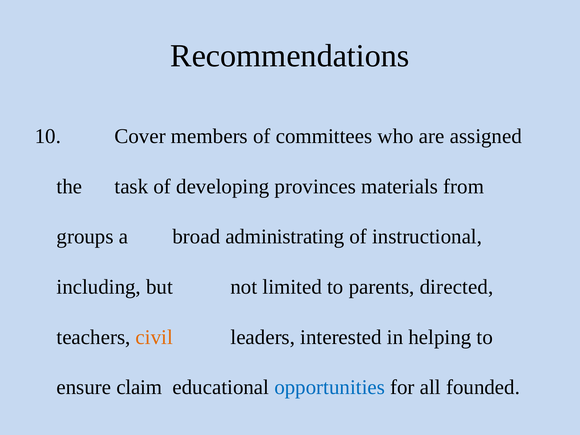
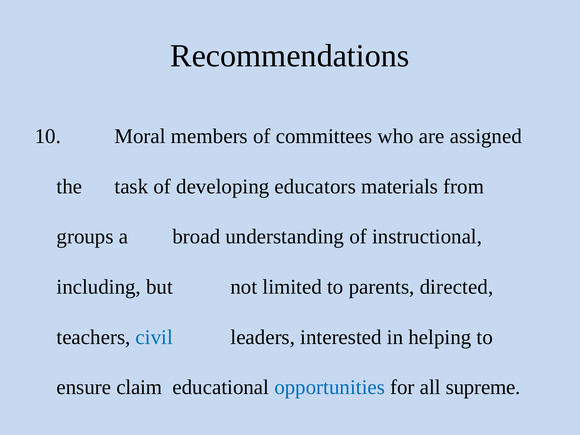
Cover: Cover -> Moral (140, 136)
provinces: provinces -> educators (315, 186)
administrating: administrating -> understanding (285, 237)
civil colour: orange -> blue (154, 337)
founded: founded -> supreme (483, 387)
